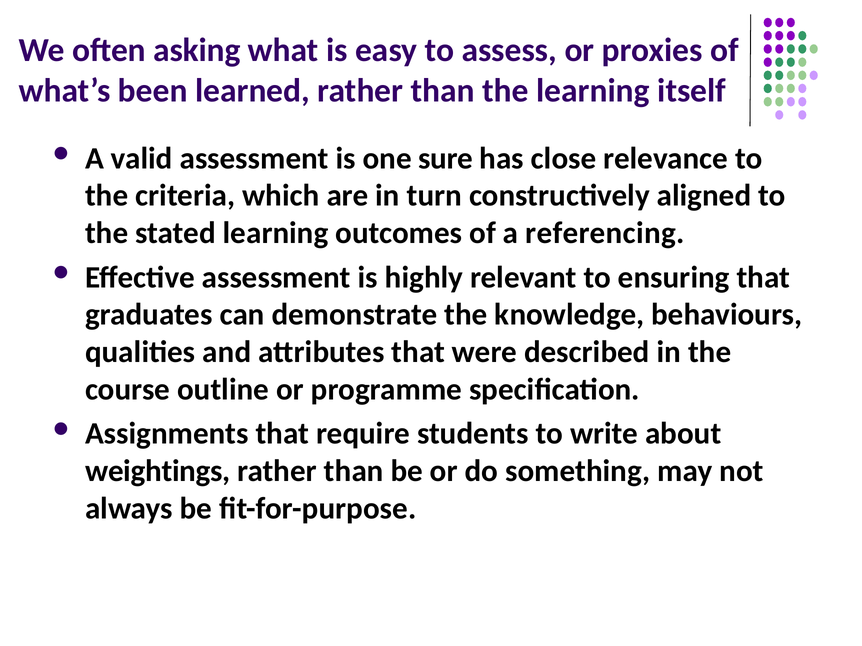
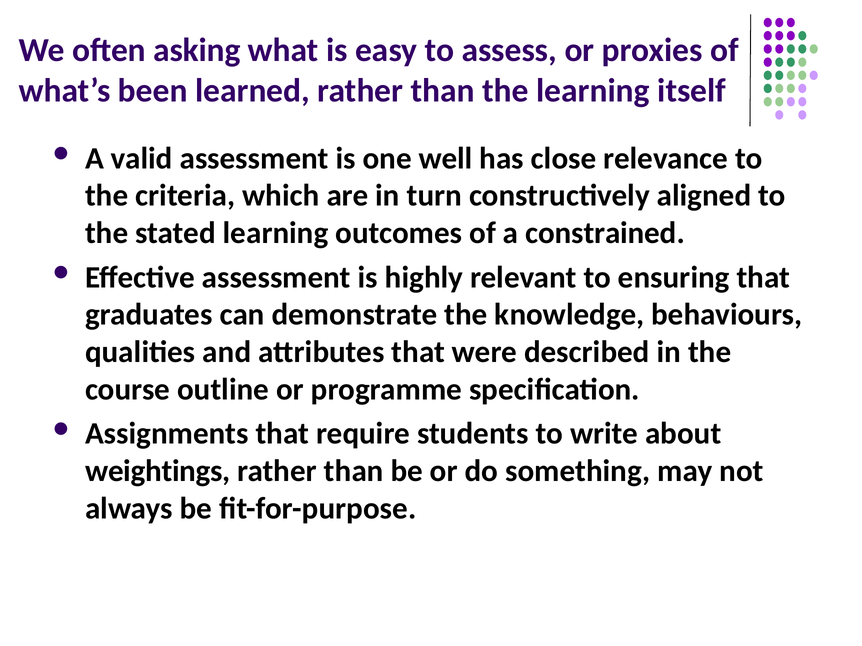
sure: sure -> well (446, 158)
referencing: referencing -> constrained (605, 233)
